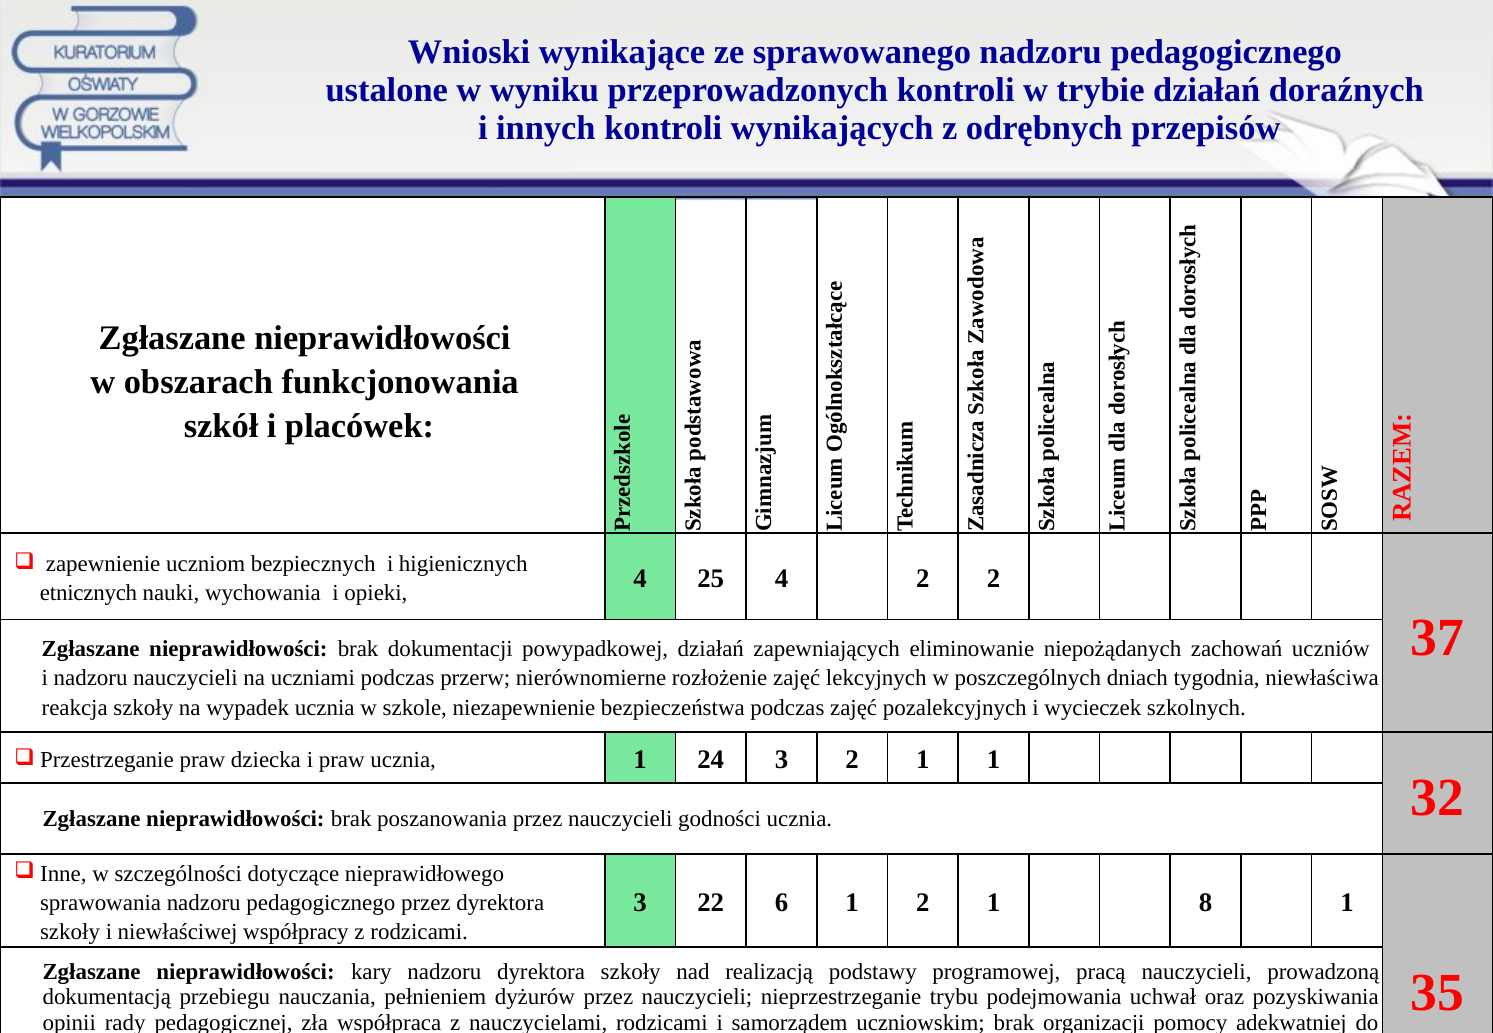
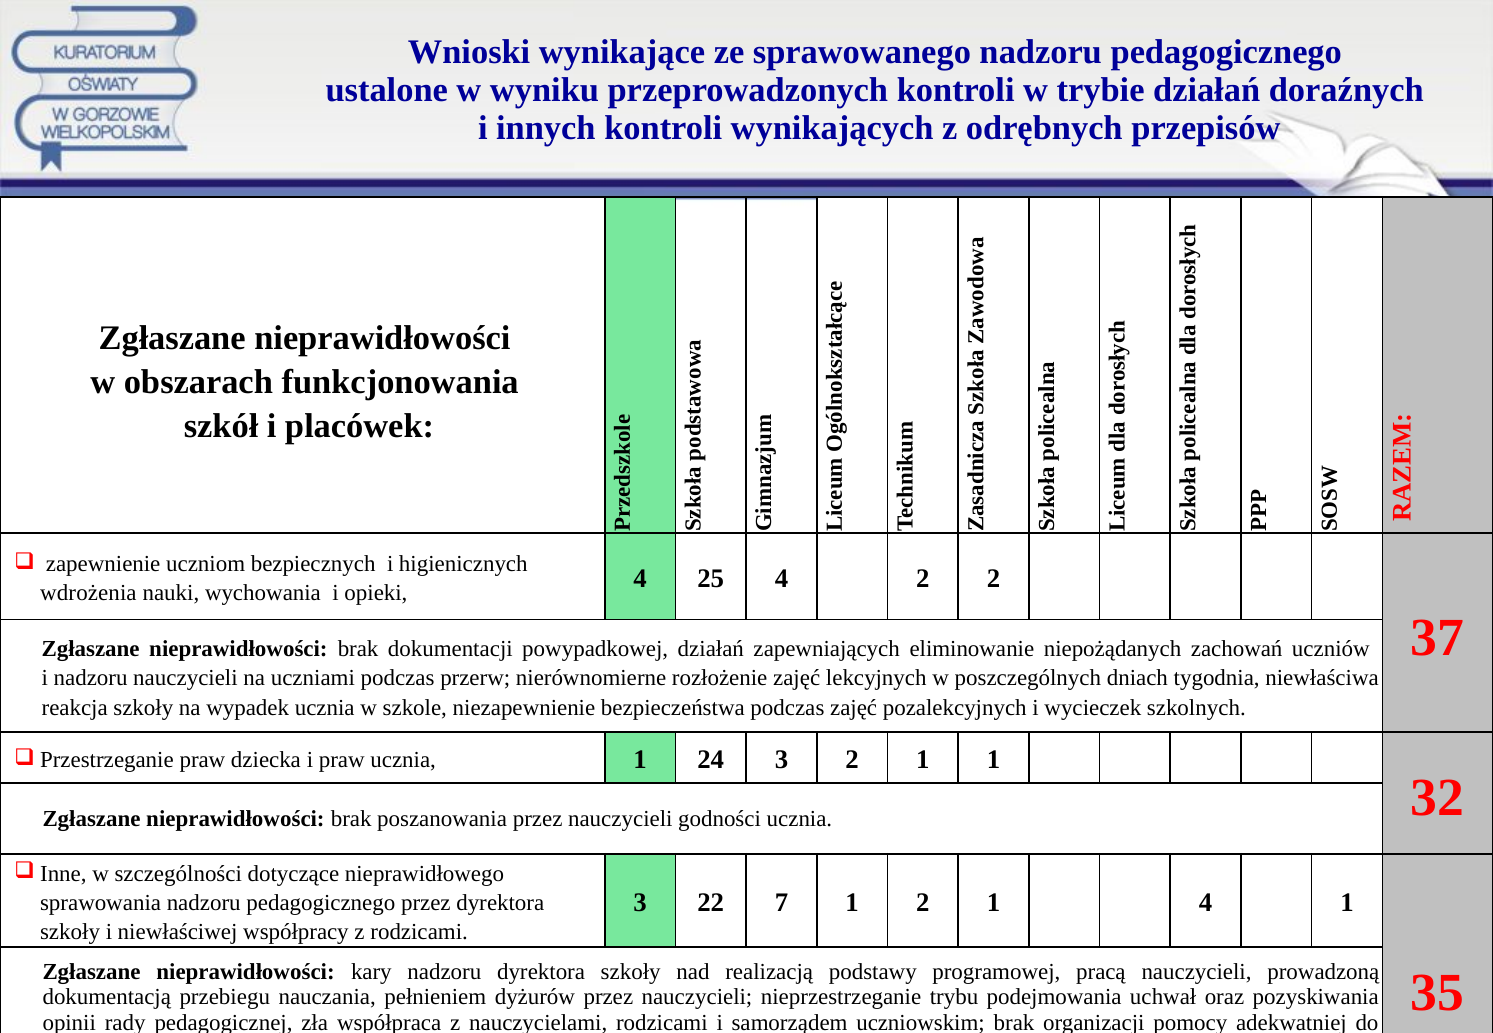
etnicznych: etnicznych -> wdrożenia (88, 593)
6: 6 -> 7 (781, 903)
1 8: 8 -> 4 (1206, 903)
